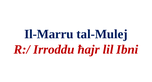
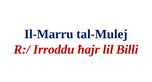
Ibni: Ibni -> Billi (127, 49)
